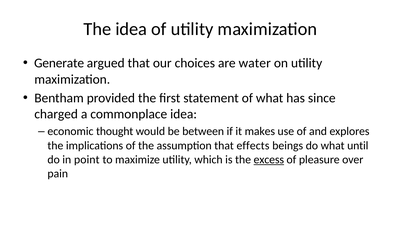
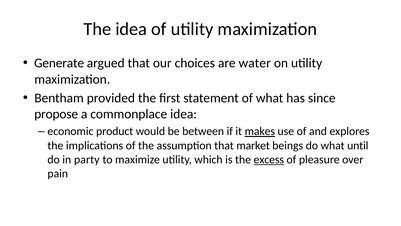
charged: charged -> propose (56, 114)
thought: thought -> product (115, 131)
makes underline: none -> present (260, 131)
effects: effects -> market (253, 145)
point: point -> party (87, 159)
